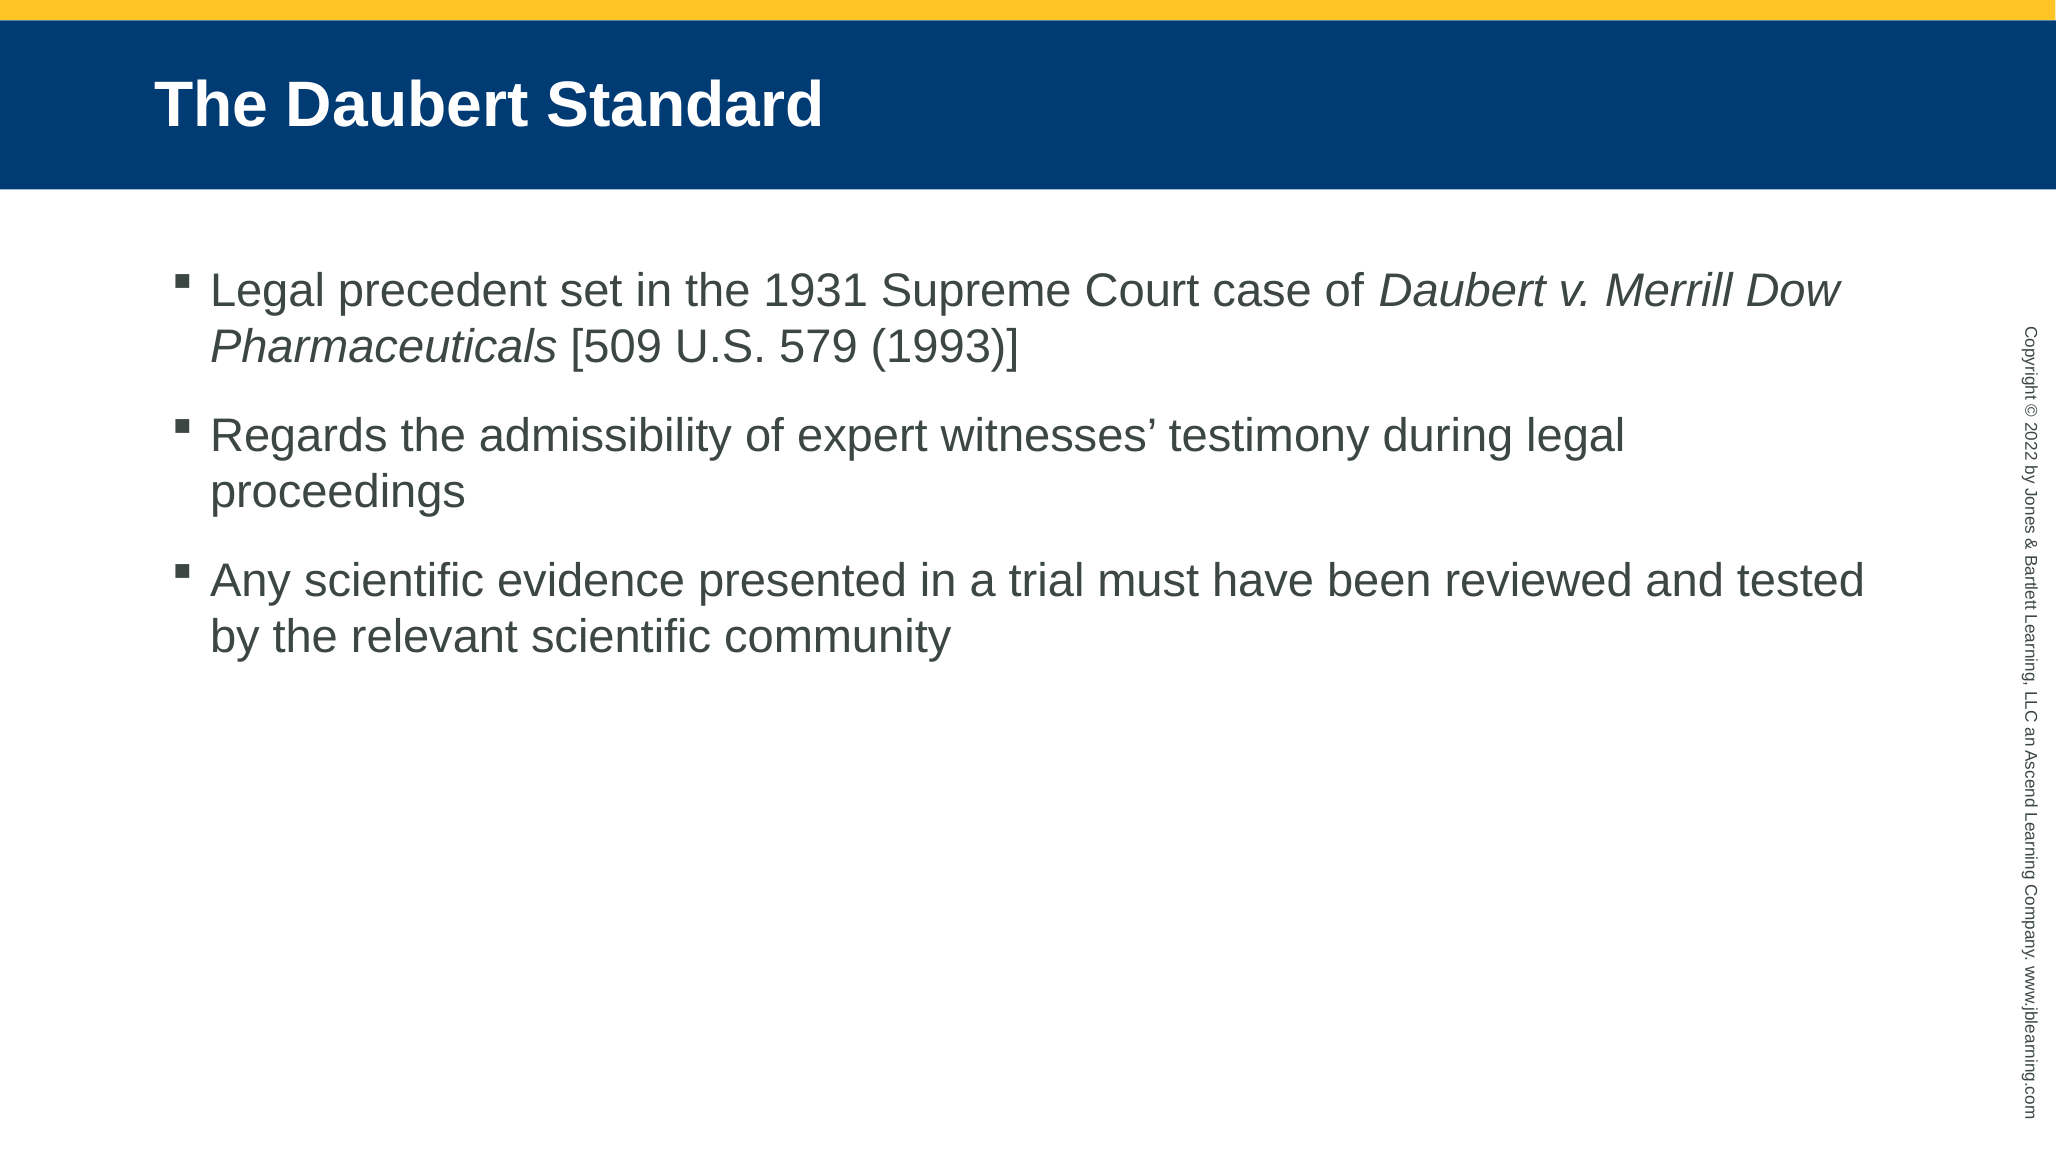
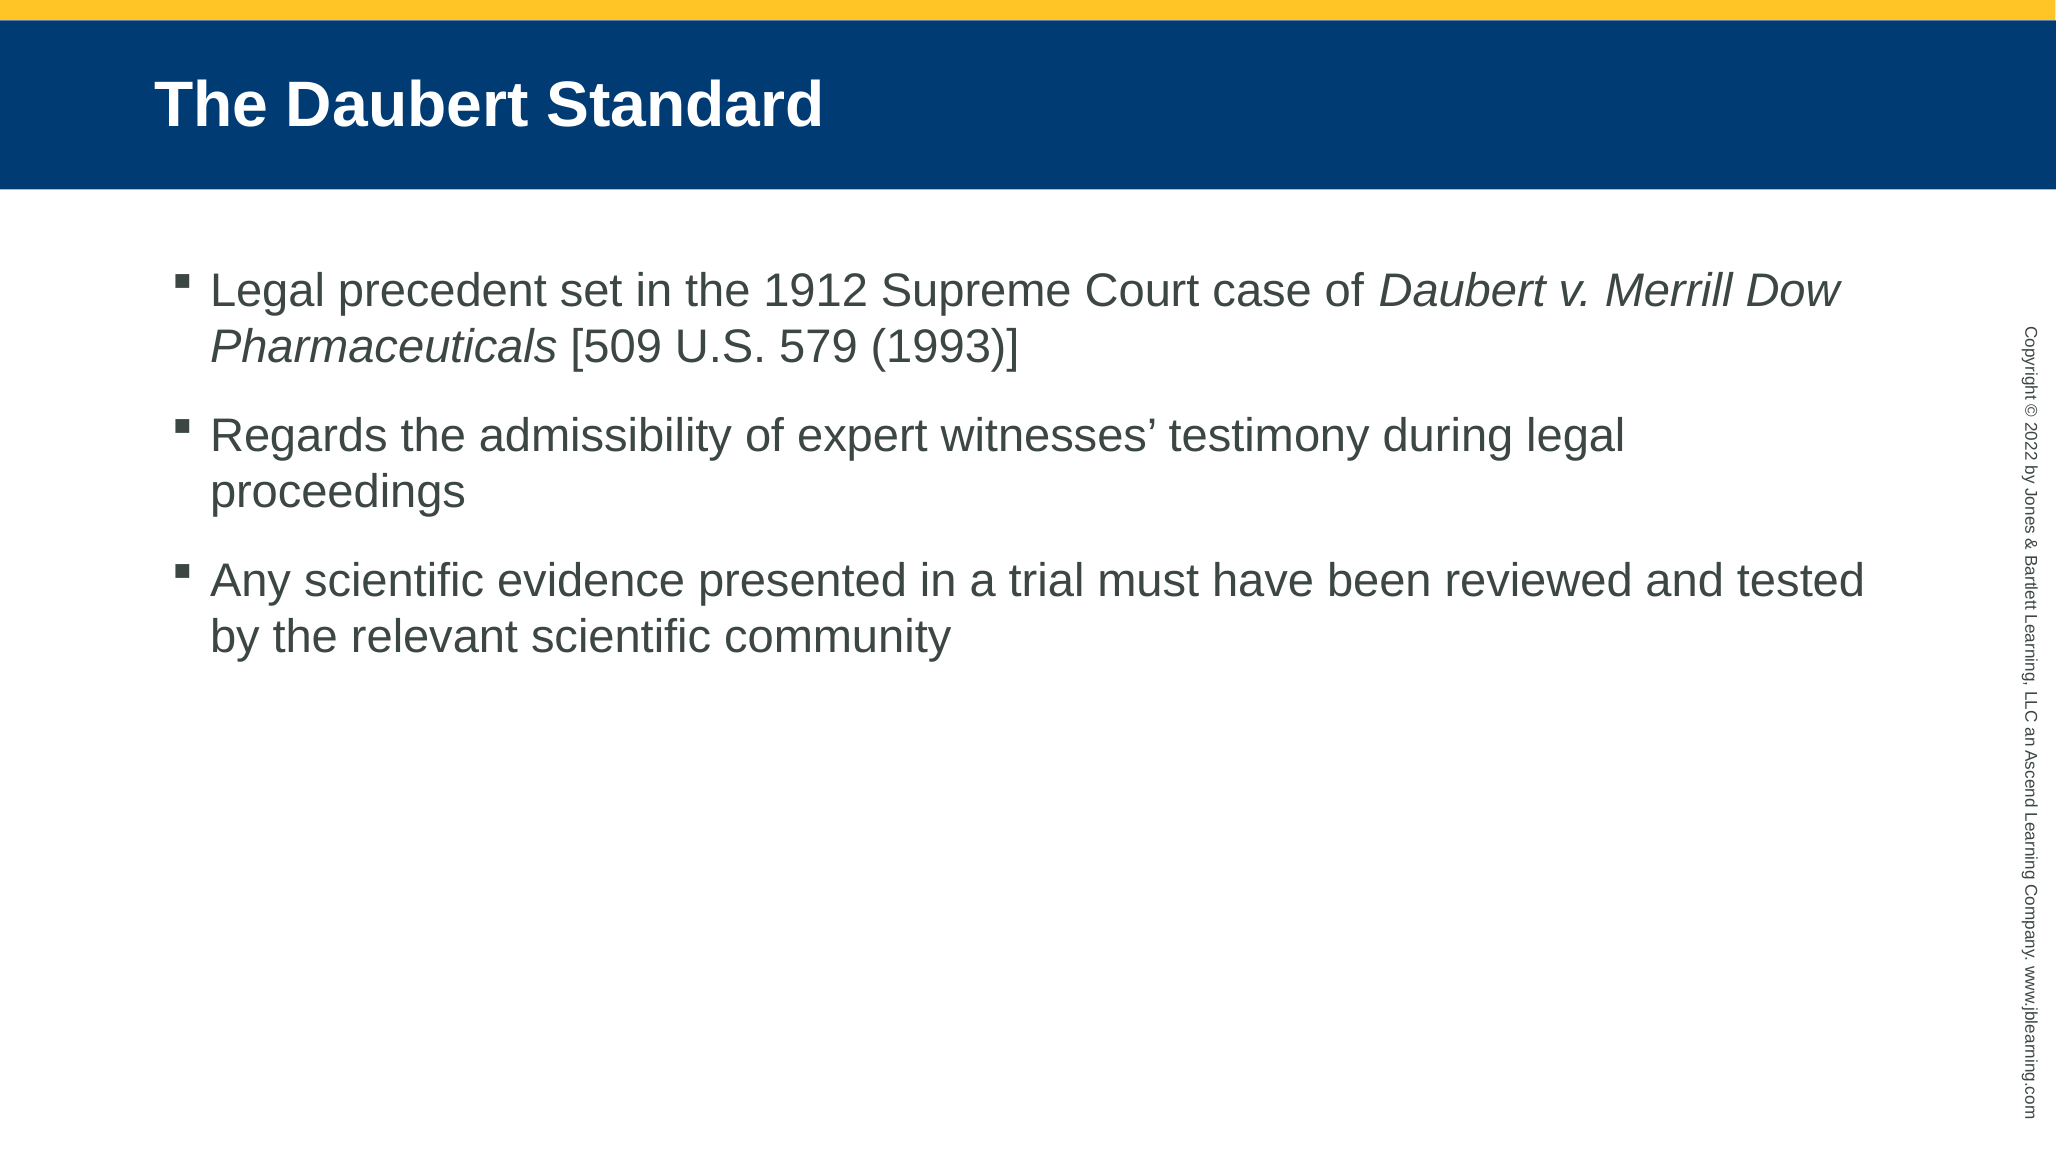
1931: 1931 -> 1912 (816, 291)
